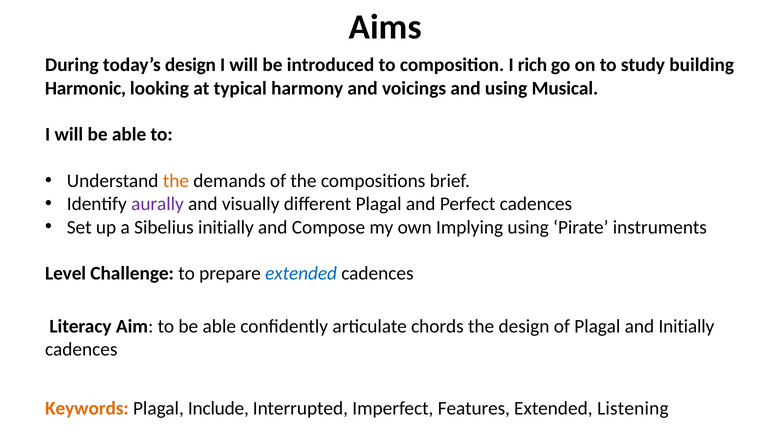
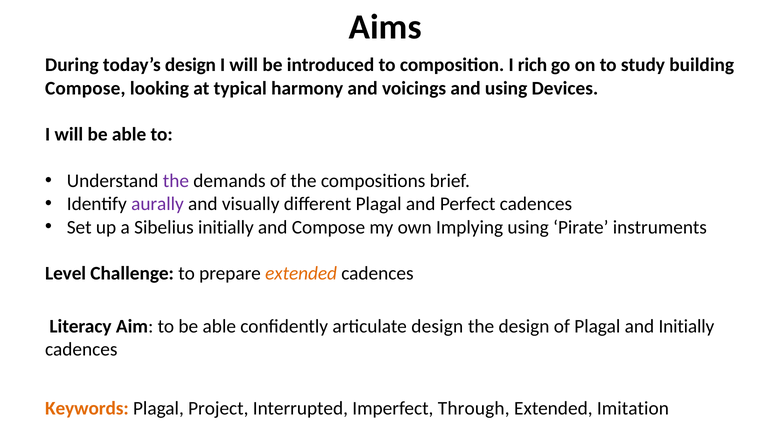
Harmonic: Harmonic -> Compose (85, 88)
Musical: Musical -> Devices (565, 88)
the colour: orange -> purple (176, 181)
extended colour: blue -> orange (301, 274)
articulate chords: chords -> design (437, 326)
Include: Include -> Project (218, 409)
Features: Features -> Through (474, 409)
Listening: Listening -> Imitation (633, 409)
